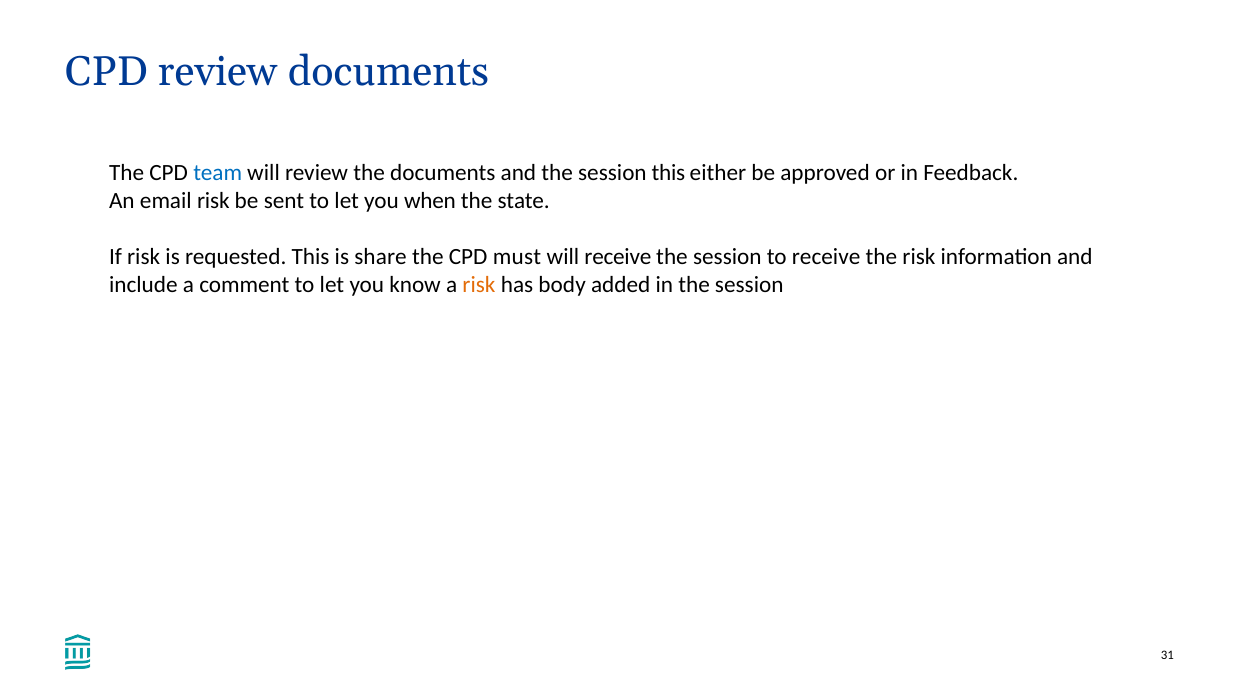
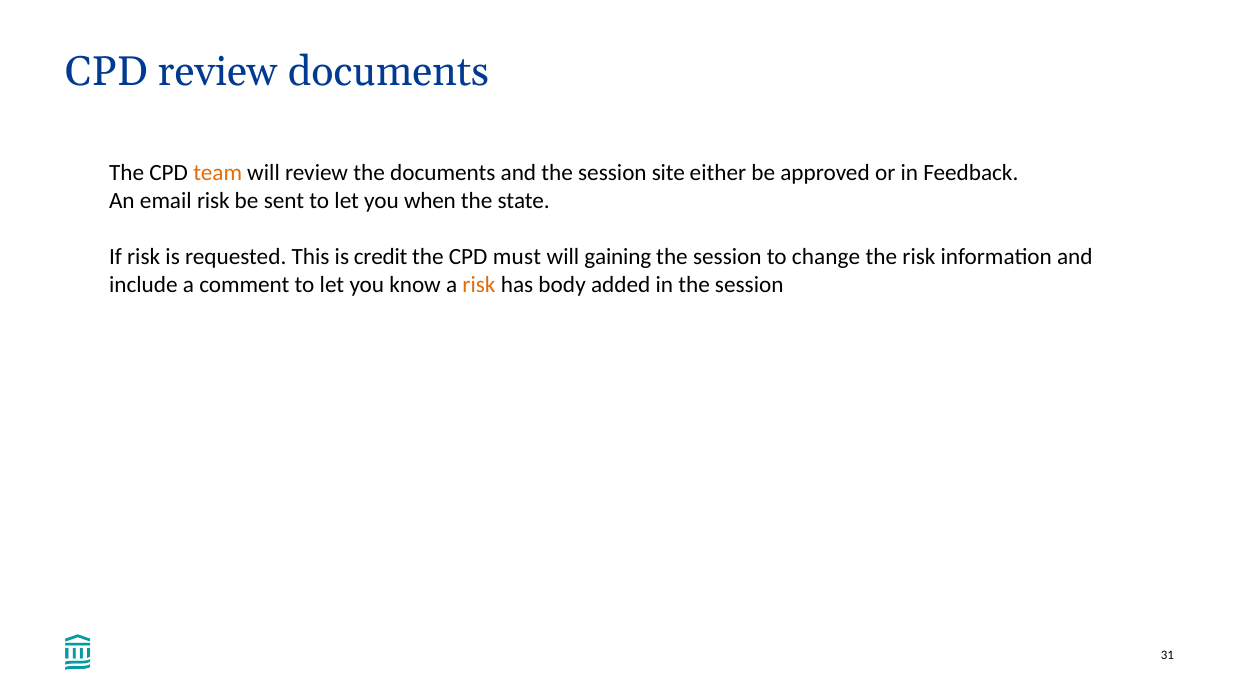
team colour: blue -> orange (218, 173)
session this: this -> site (668, 173)
share: share -> credit (381, 257)
will receive: receive -> gaining (618, 257)
to receive: receive -> change (826, 257)
